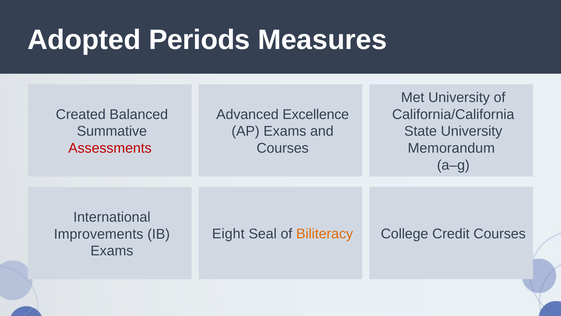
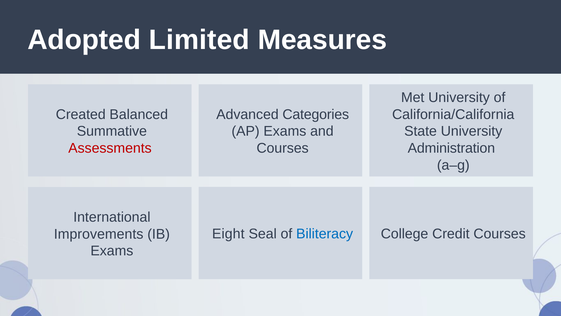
Periods: Periods -> Limited (199, 40)
Excellence: Excellence -> Categories (316, 114)
Memorandum: Memorandum -> Administration (451, 148)
Biliteracy colour: orange -> blue (325, 234)
